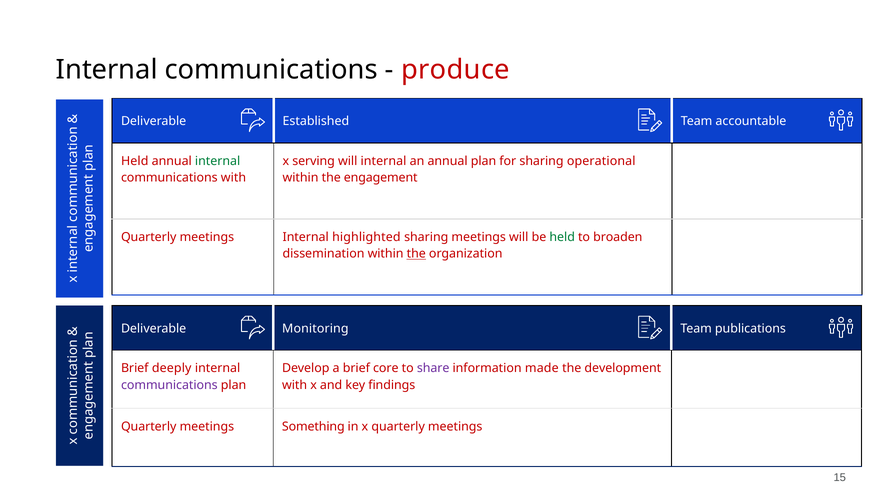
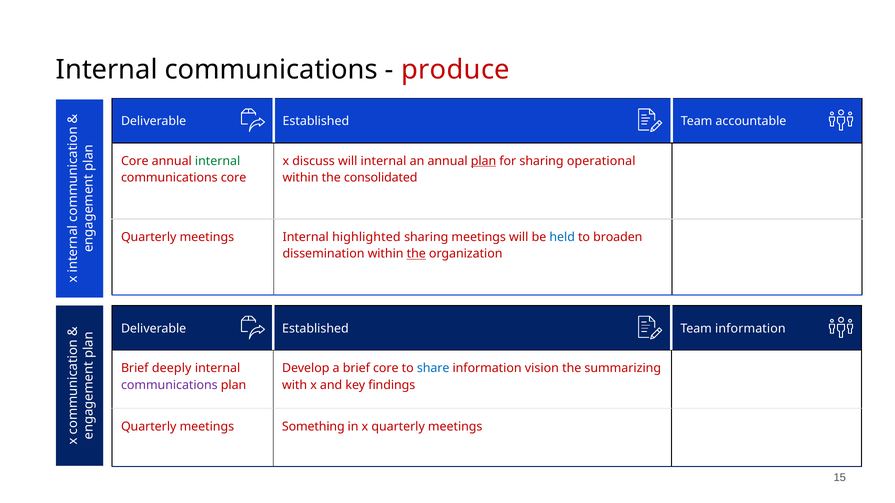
Held: Held -> Core (135, 161)
serving: serving -> discuss (314, 161)
plan underline: none -> present (484, 161)
communications with: with -> core (234, 178)
engagement: engagement -> consolidated (381, 178)
held colour: green -> blue (562, 237)
Monitoring: Monitoring -> Established (315, 329)
Team publications: publications -> information (750, 329)
share colour: purple -> blue (433, 369)
made: made -> vision (542, 369)
development: development -> summarizing (623, 369)
